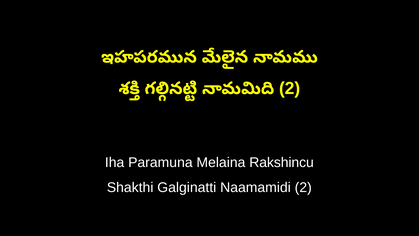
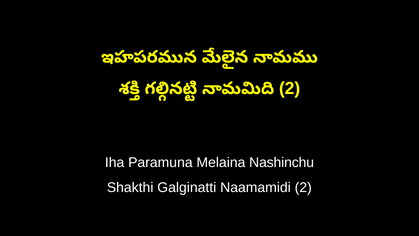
Rakshincu: Rakshincu -> Nashinchu (282, 162)
